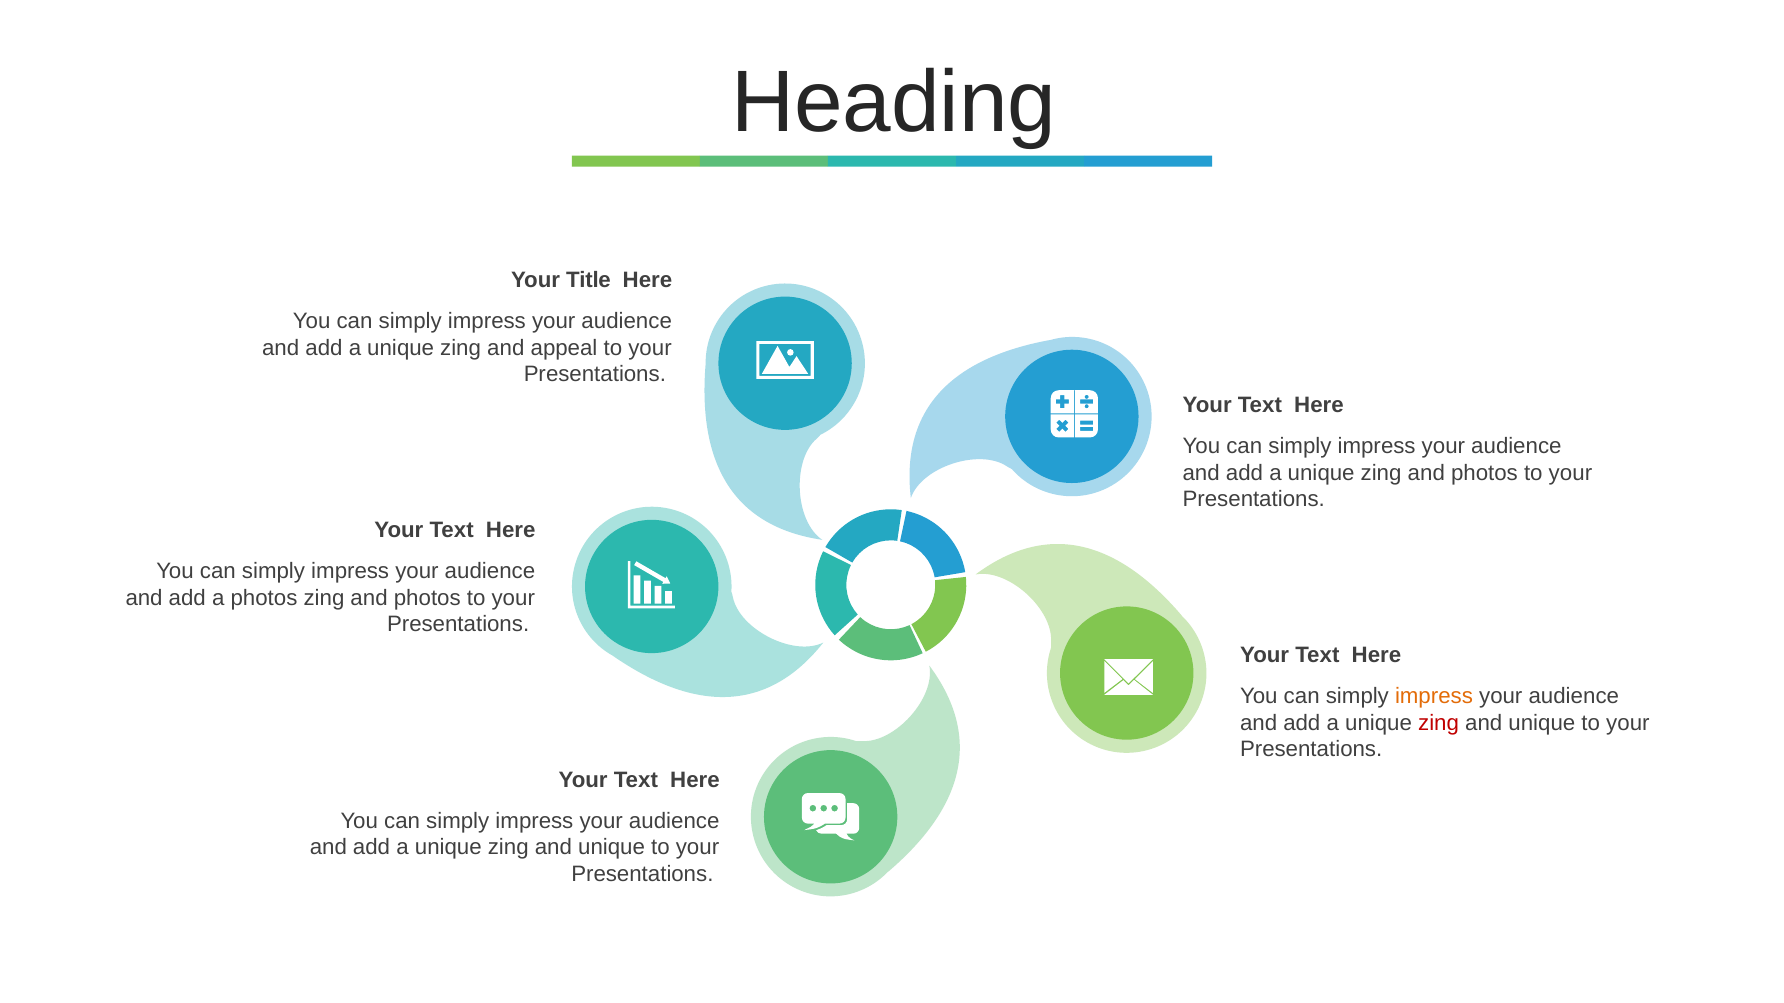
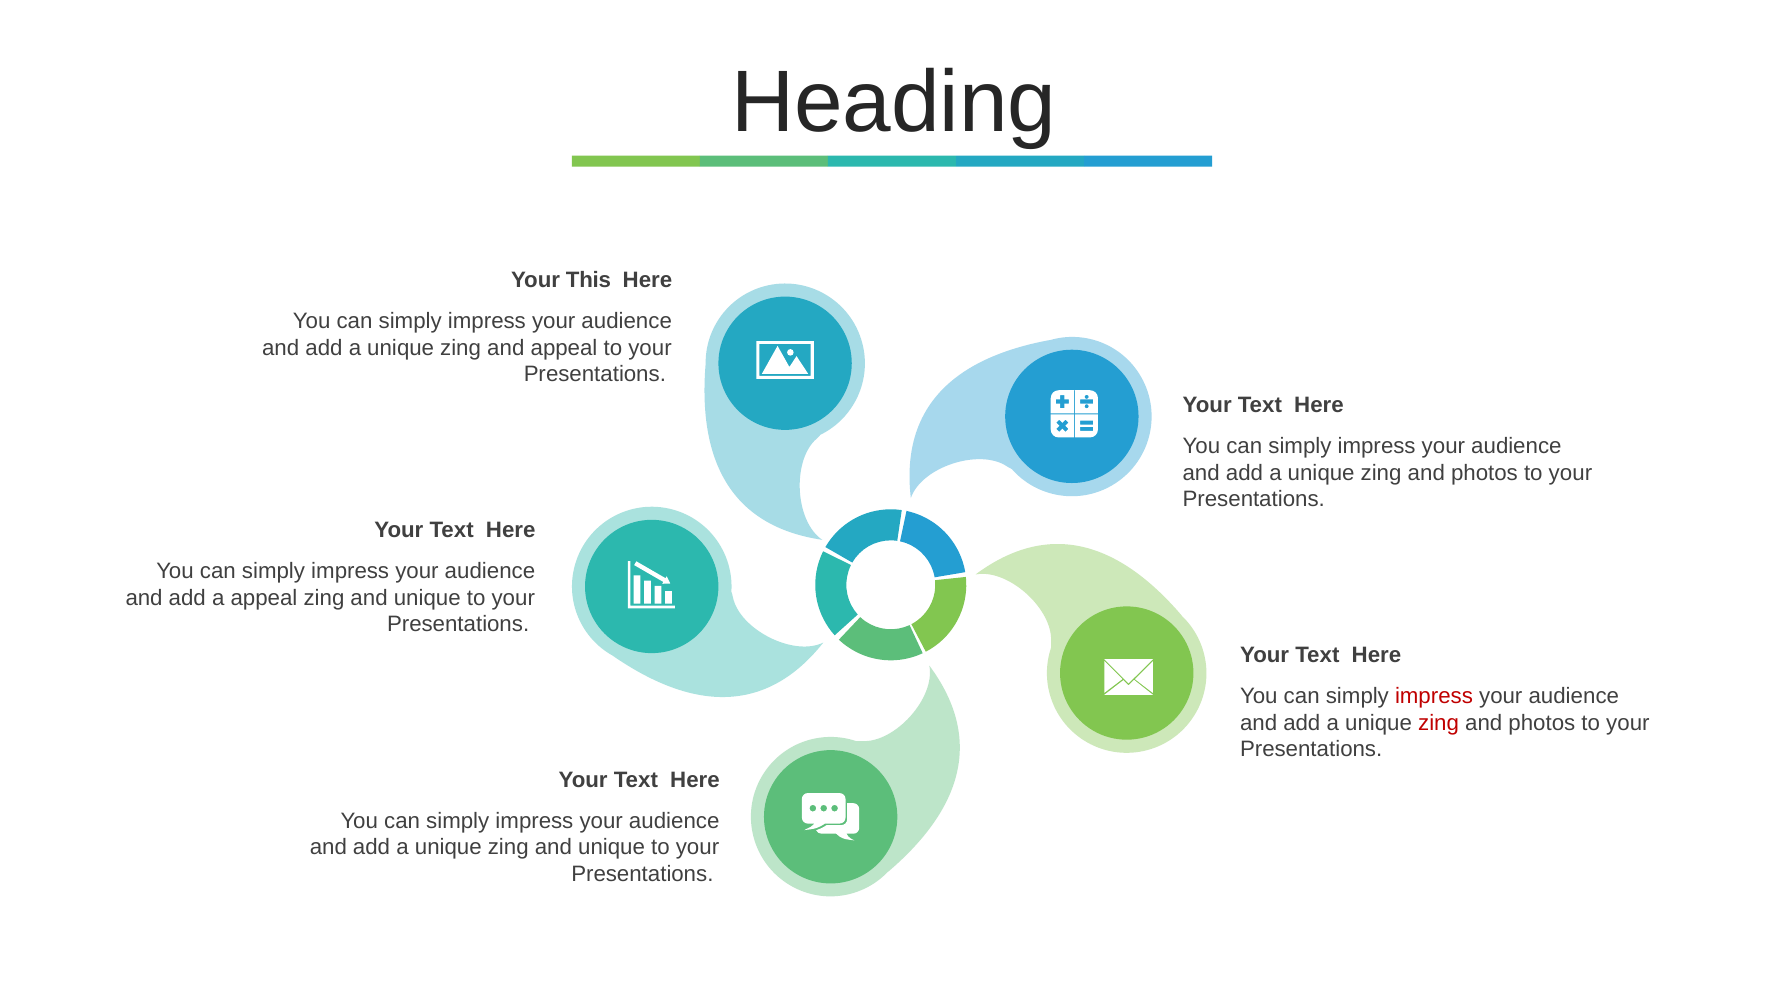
Title: Title -> This (588, 281)
a photos: photos -> appeal (264, 598)
photos: photos -> unique (427, 598)
impress colour: orange -> red (1434, 696)
unique: unique -> photos (1542, 723)
